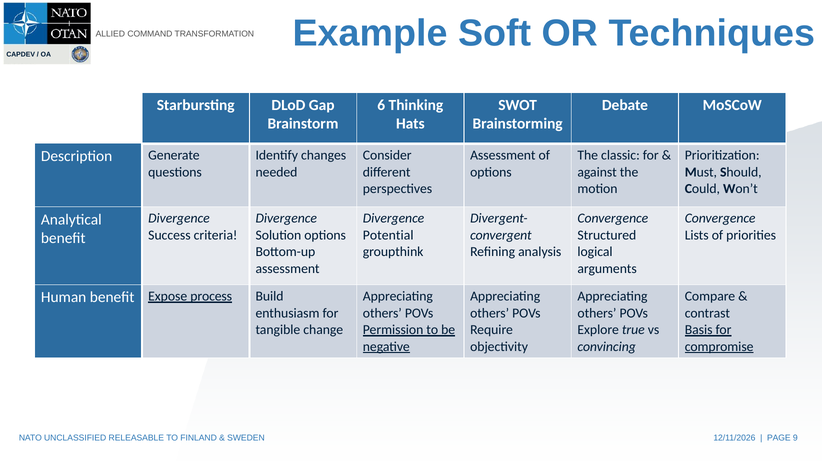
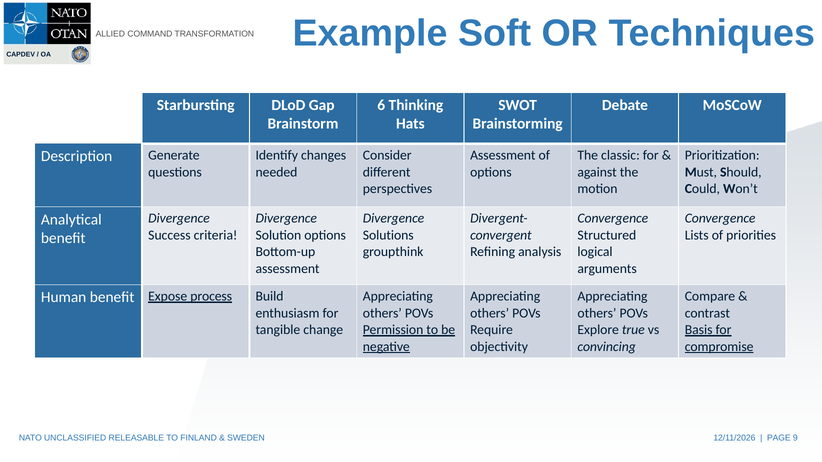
Potential: Potential -> Solutions (388, 235)
